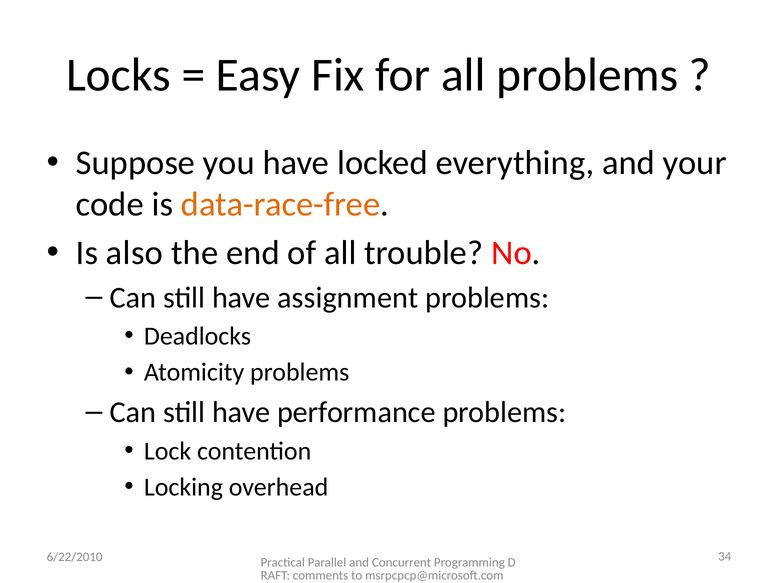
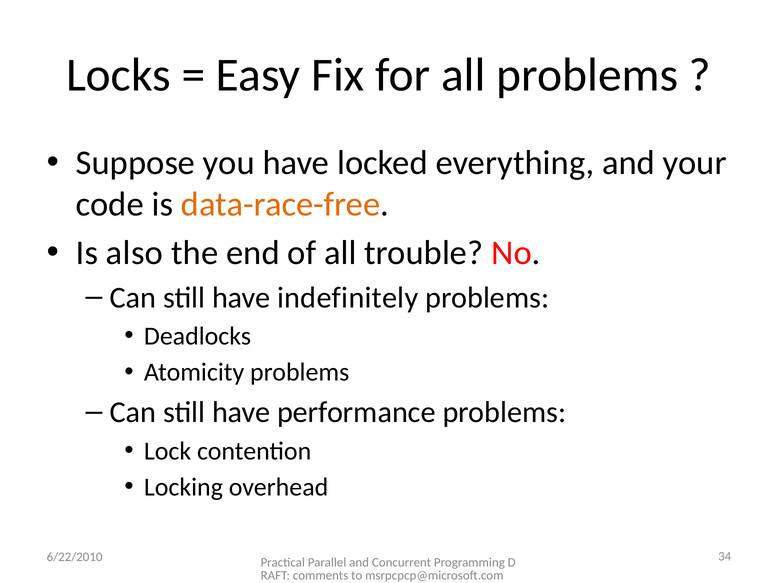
assignment: assignment -> indefinitely (348, 298)
